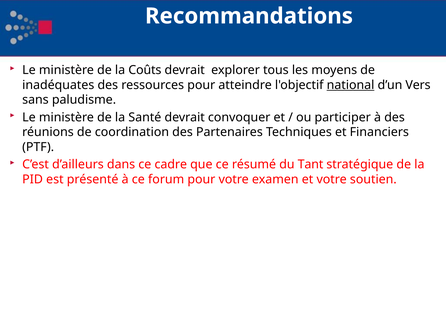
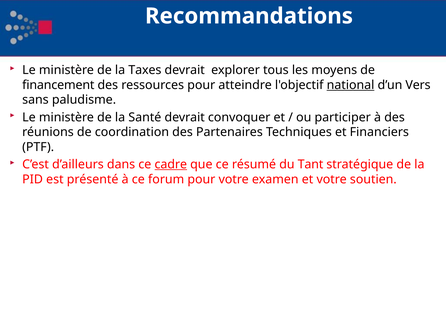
Coûts: Coûts -> Taxes (145, 70)
inadéquates: inadéquates -> financement (58, 85)
cadre underline: none -> present (171, 164)
